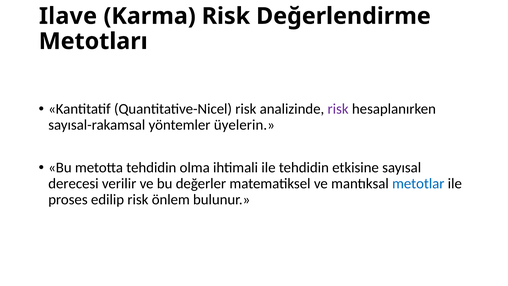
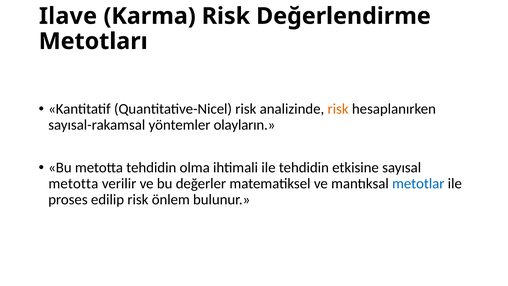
risk colour: purple -> orange (338, 109)
üyelerin: üyelerin -> olayların (244, 125)
derecesi: derecesi -> metotta (73, 184)
